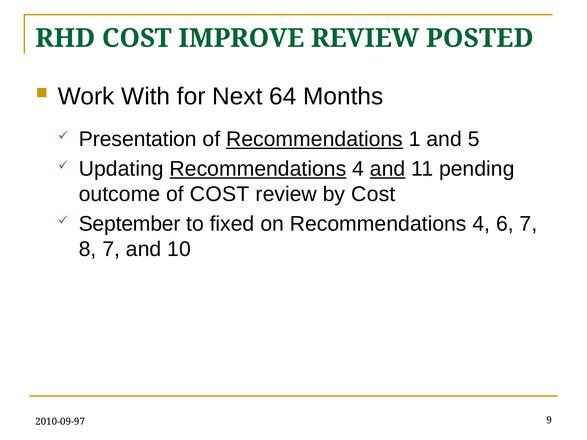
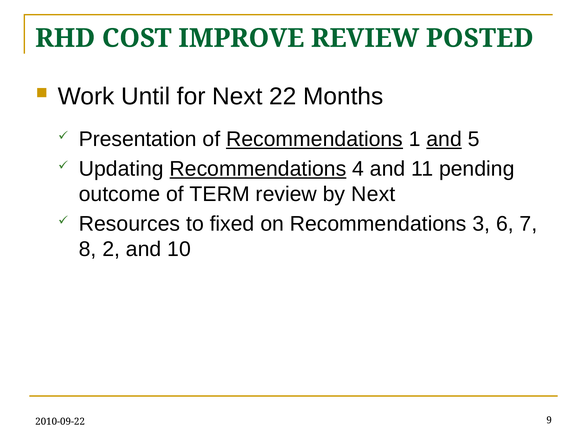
With: With -> Until (146, 97)
64: 64 -> 22 (283, 97)
and underline: none -> present (444, 139)
and underline: present -> none (388, 169)
of COST: COST -> TERM (220, 194)
by Cost: Cost -> Next (373, 194)
September: September -> Resources (130, 224)
on Recommendations 4: 4 -> 3 (481, 224)
8 7: 7 -> 2 (111, 249)
2010-09-97: 2010-09-97 -> 2010-09-22 (60, 422)
